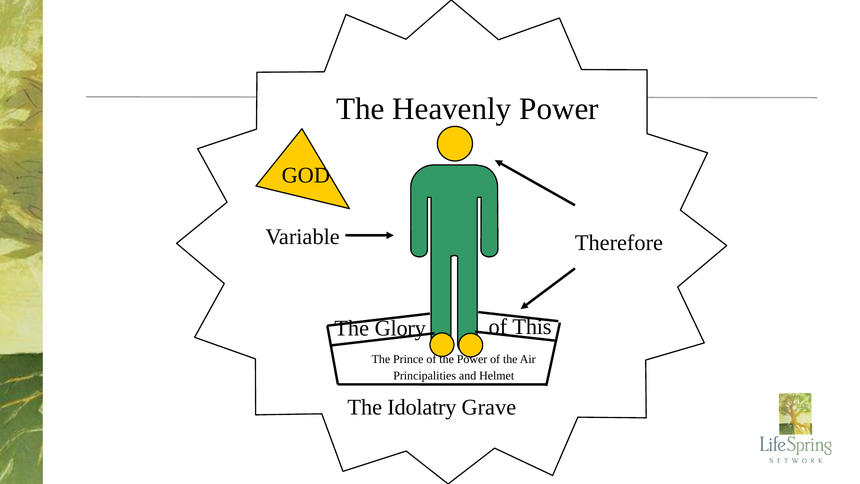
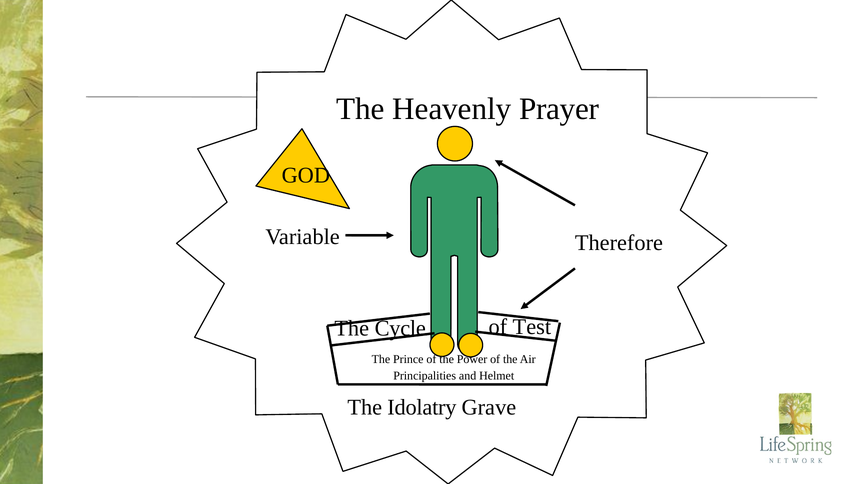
Heavenly Power: Power -> Prayer (559, 109)
Glory: Glory -> Cycle (400, 328)
This: This -> Test (532, 327)
